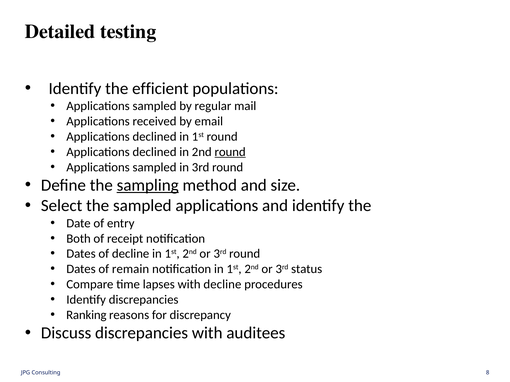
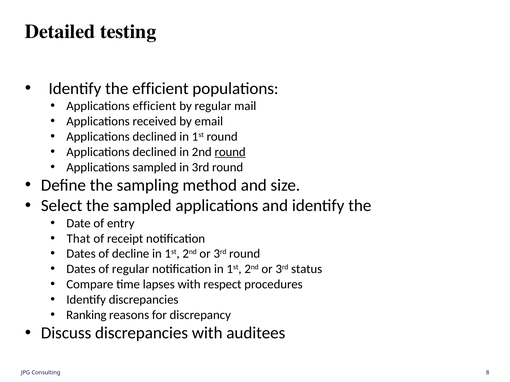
sampled: sampled -> efficient (154, 106)
sampling underline: present -> none (148, 186)
Both: Both -> That (78, 239)
of remain: remain -> regular (131, 269)
with decline: decline -> respect (222, 285)
